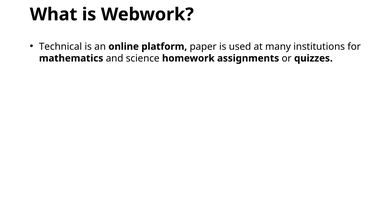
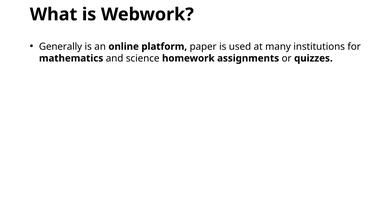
Technical: Technical -> Generally (61, 47)
